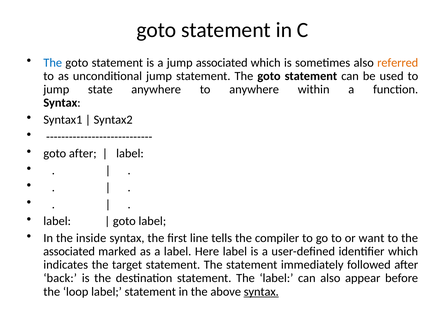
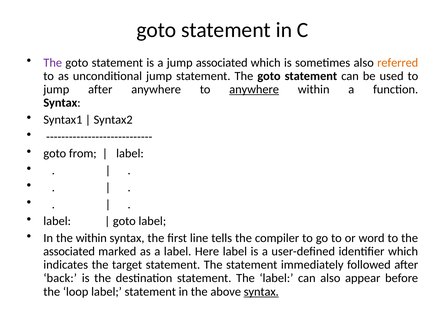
The colour: blue -> purple (53, 63)
jump state: state -> after (100, 89)
anywhere underline: none -> present (254, 89)
goto after: after -> from (83, 153)
the inside: inside -> within (91, 238)
want: want -> word (372, 238)
